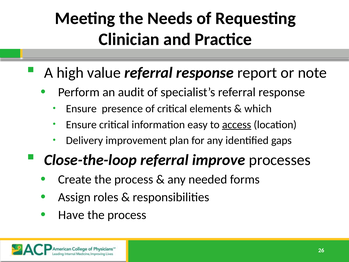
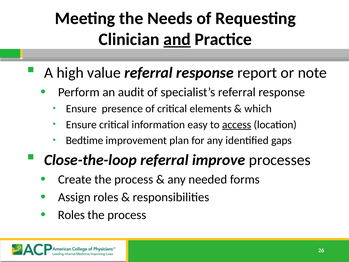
and underline: none -> present (177, 39)
Delivery: Delivery -> Bedtime (85, 140)
Have: Have -> Roles (71, 215)
